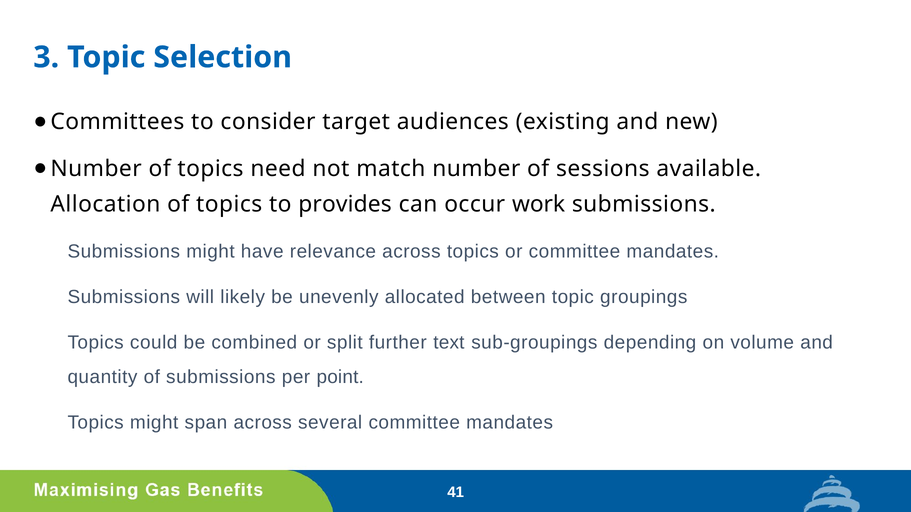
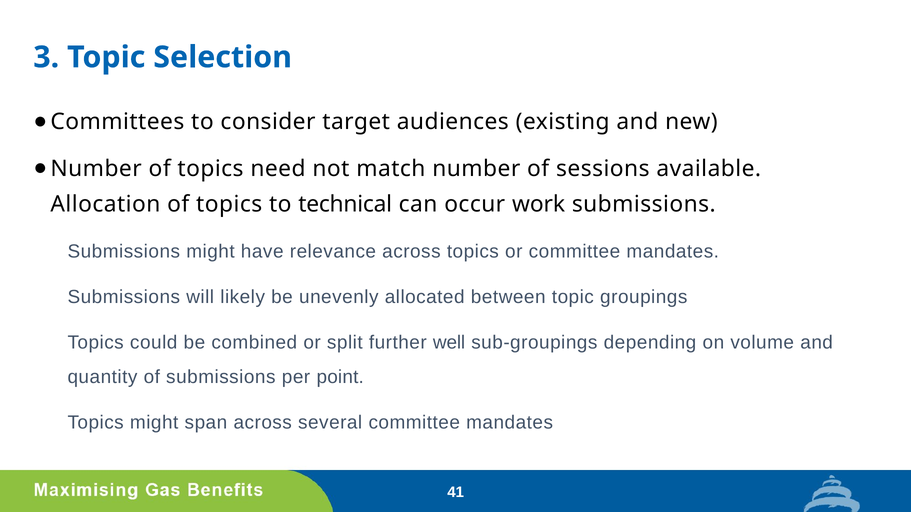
provides: provides -> technical (345, 204)
text: text -> well (449, 343)
